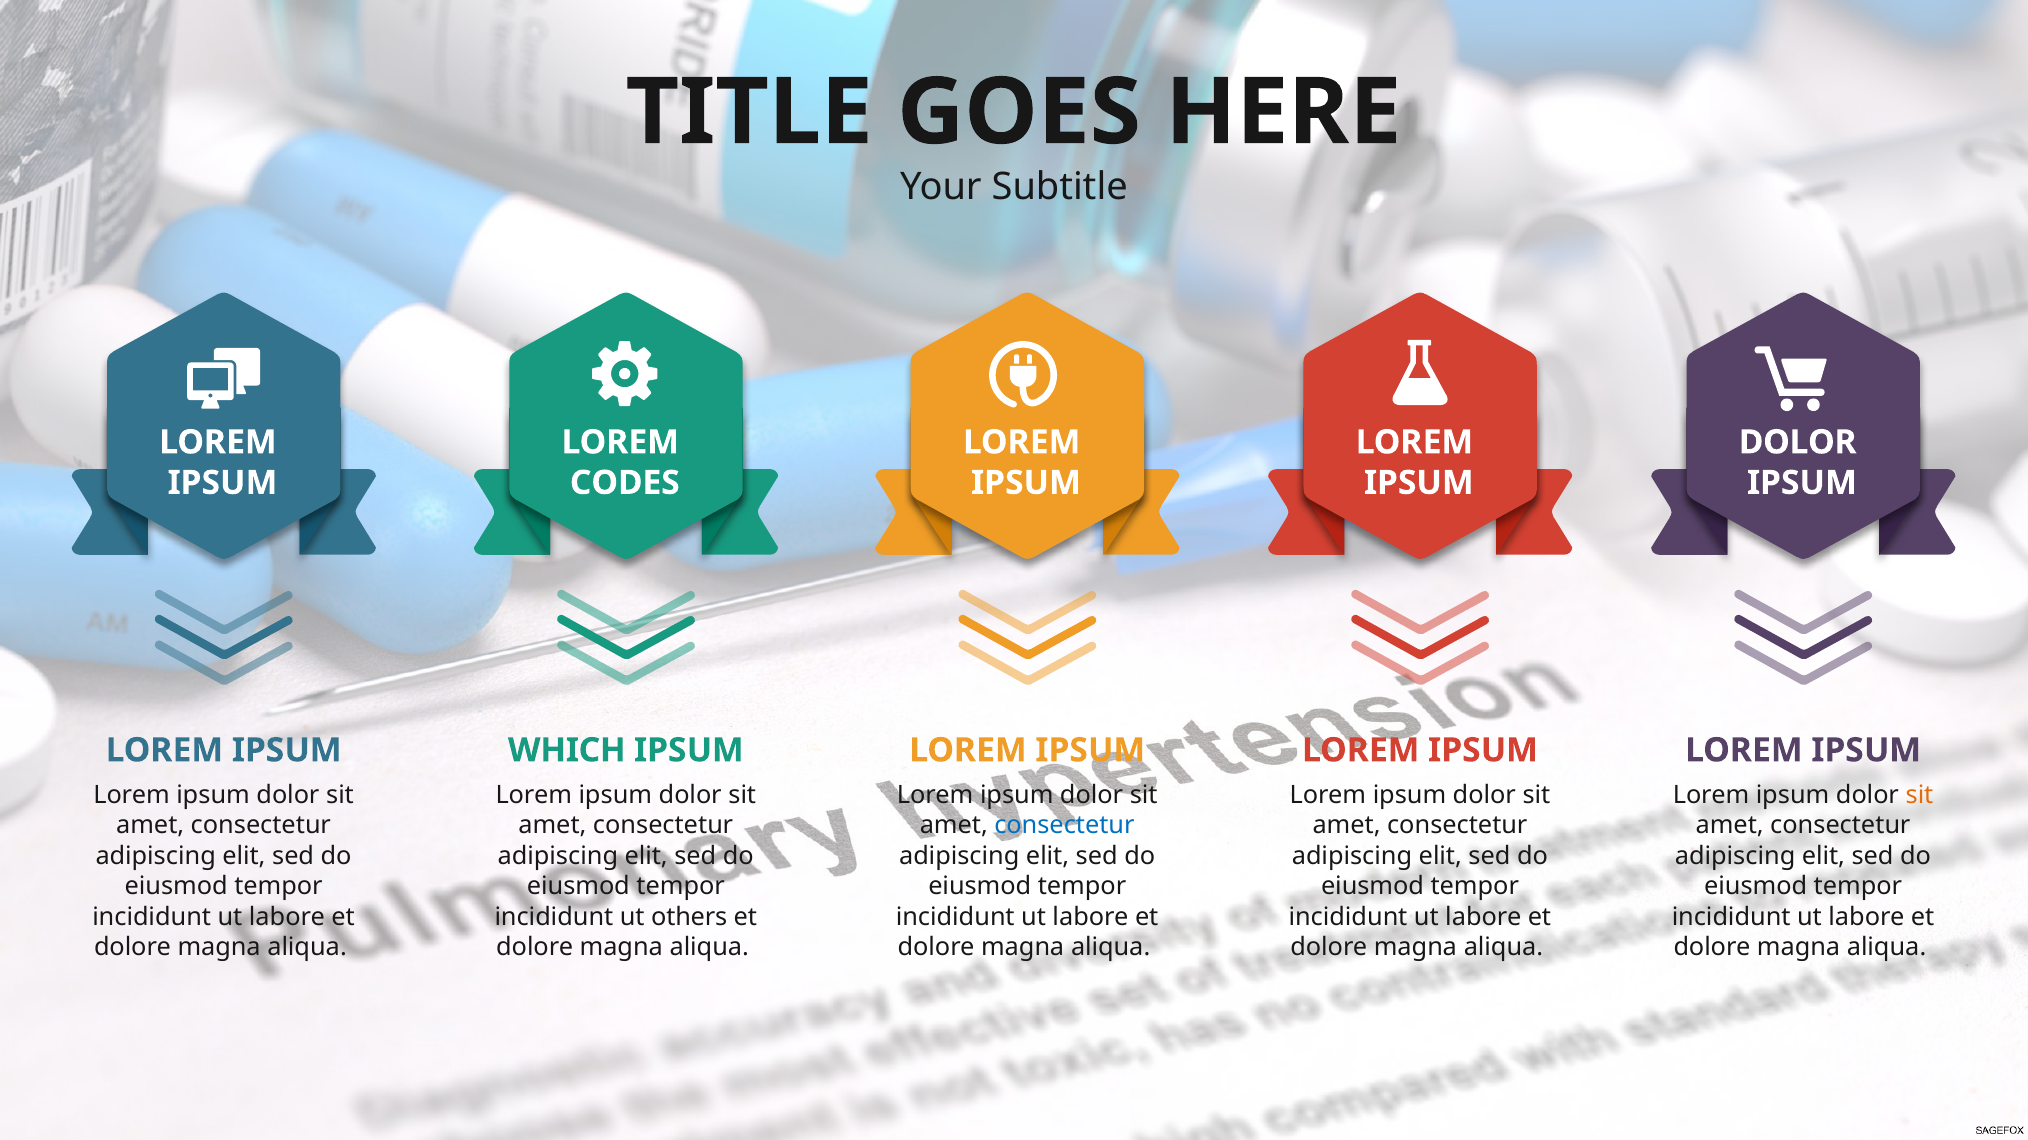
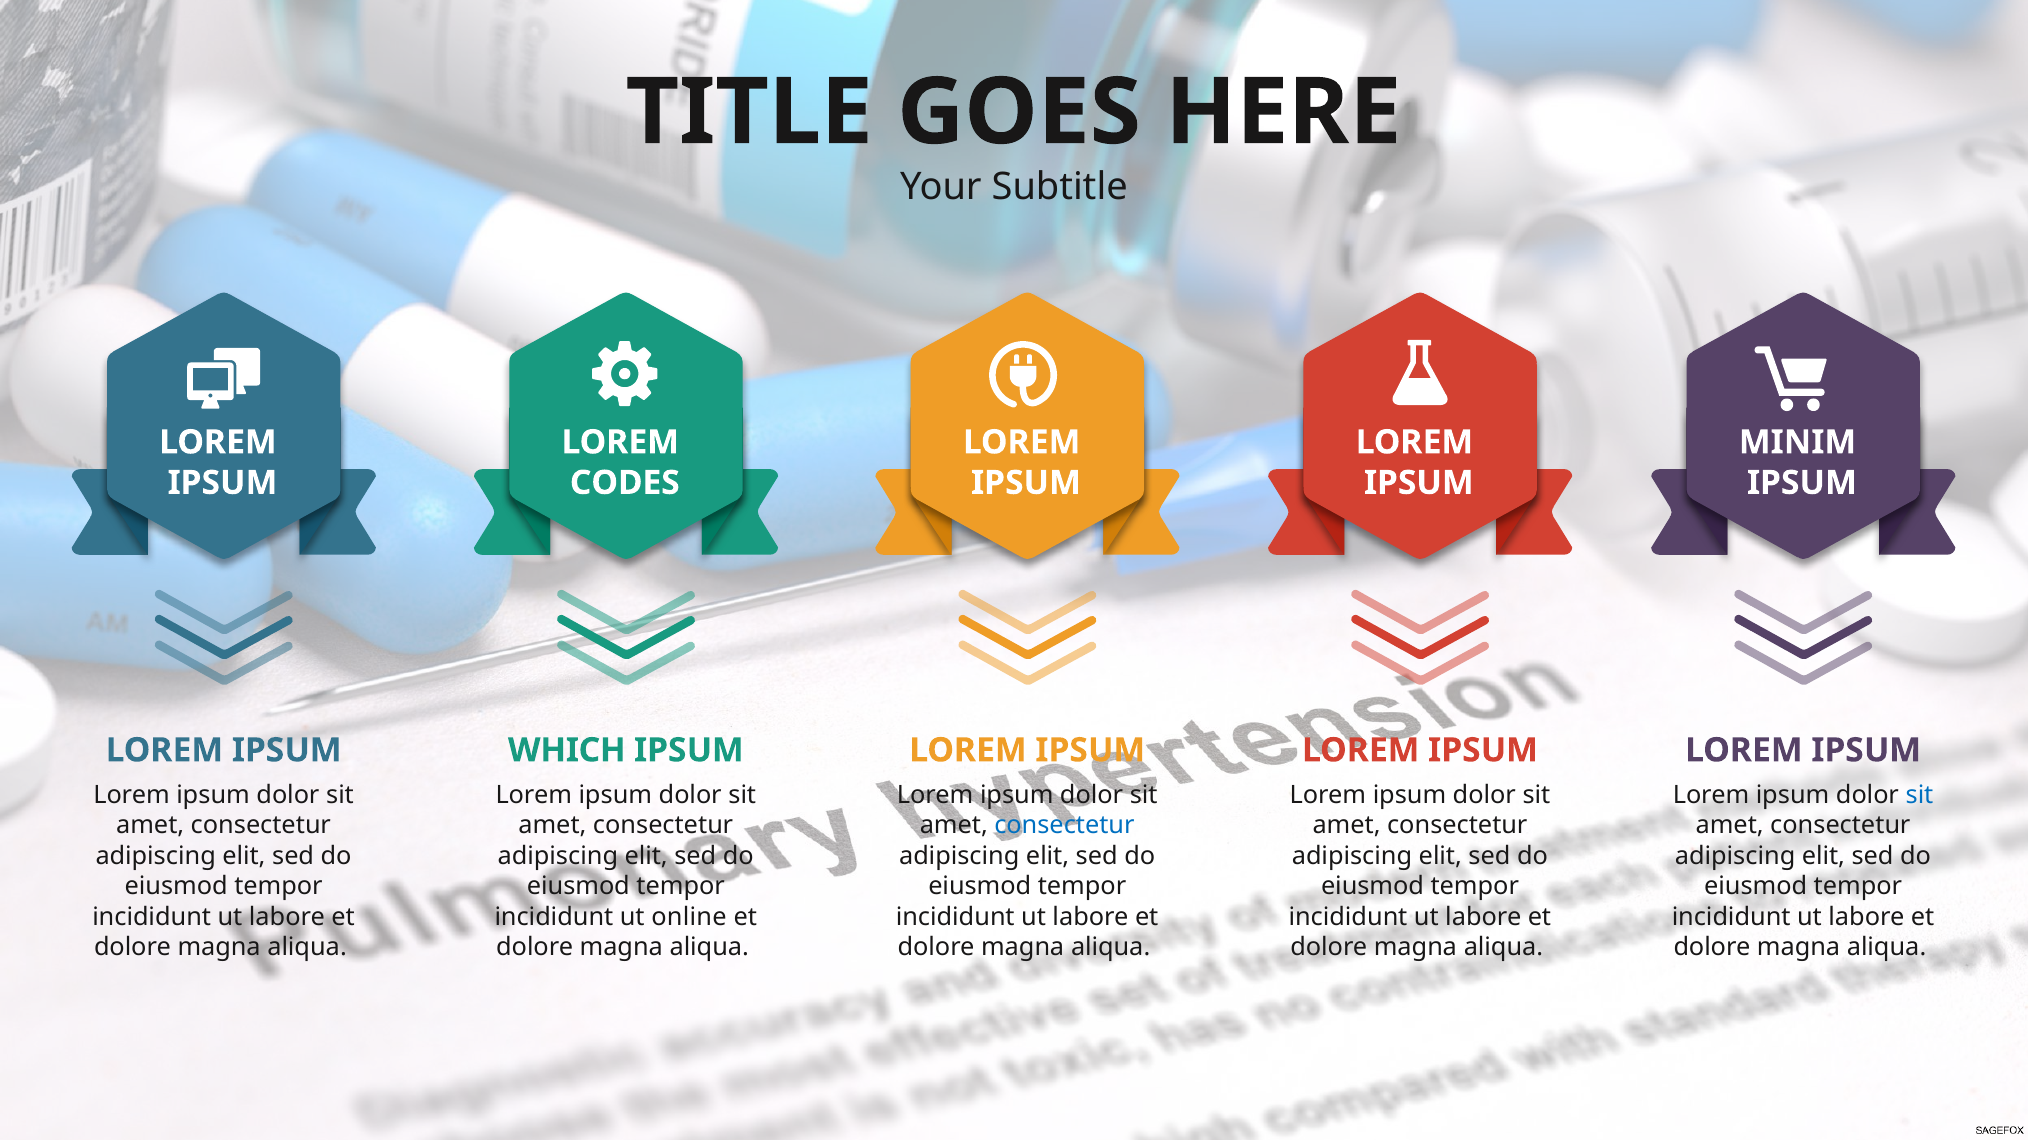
DOLOR: DOLOR -> MINIM (1797, 443)
sit colour: orange -> blue (1920, 796)
others: others -> online (689, 917)
